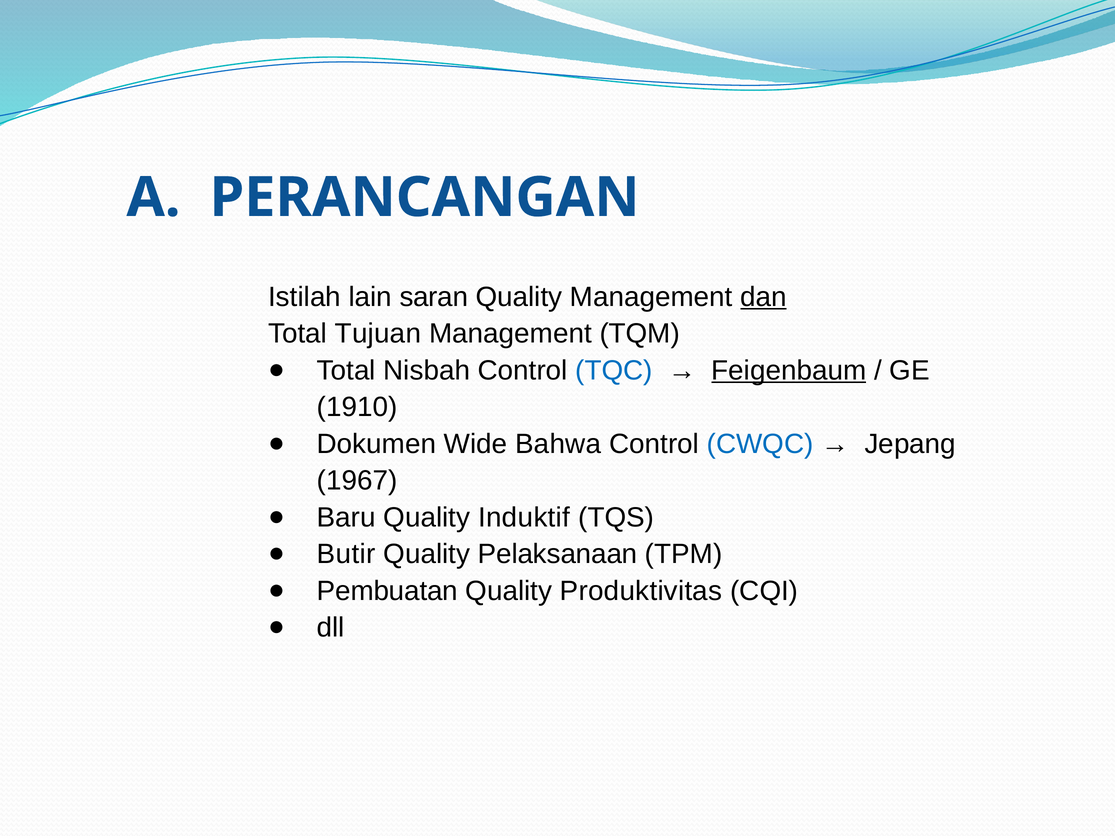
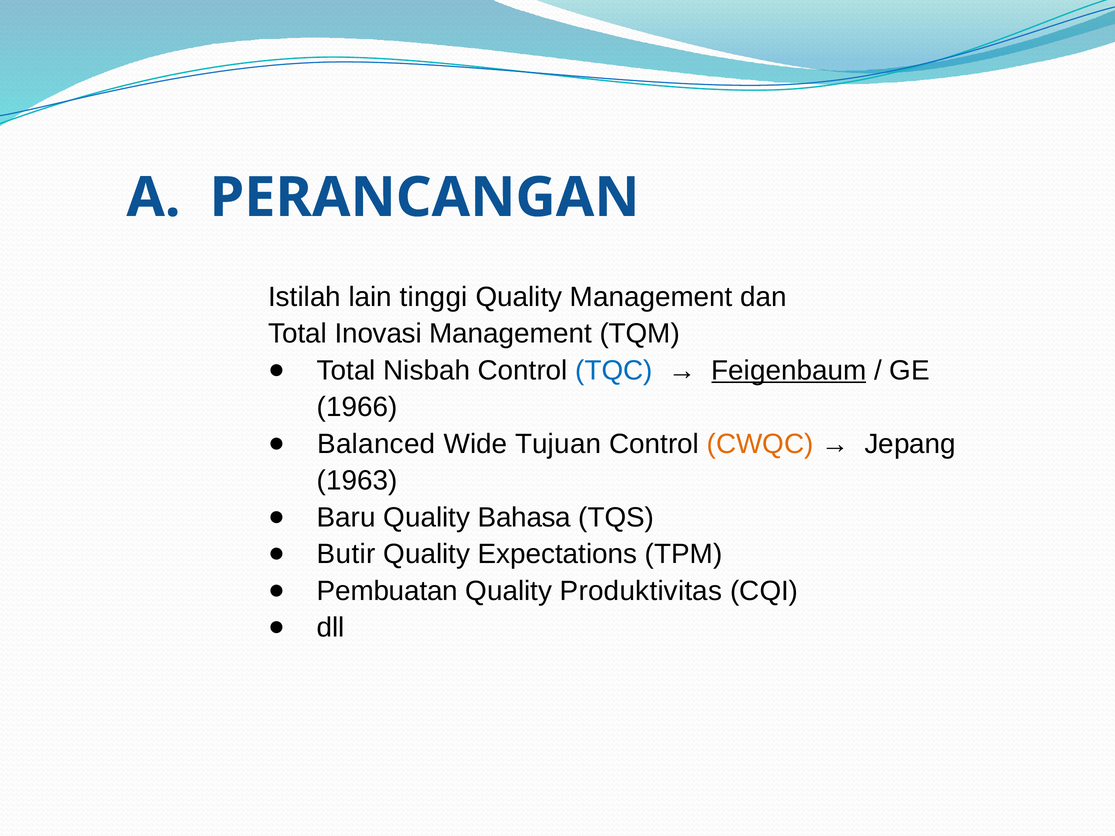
saran: saran -> tinggi (434, 297)
dan underline: present -> none (764, 297)
Tujuan: Tujuan -> Inovasi (378, 334)
1910: 1910 -> 1966 (357, 407)
Dokumen: Dokumen -> Balanced (376, 444)
Bahwa: Bahwa -> Tujuan (558, 444)
CWQC colour: blue -> orange (760, 444)
1967: 1967 -> 1963 (357, 481)
Induktif: Induktif -> Bahasa (524, 518)
Pelaksanaan: Pelaksanaan -> Expectations (558, 554)
